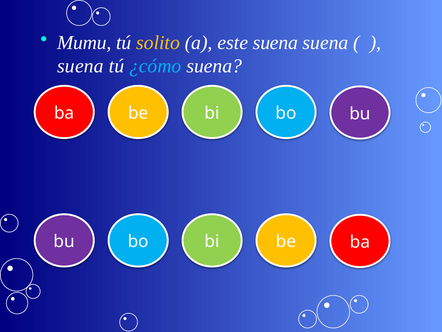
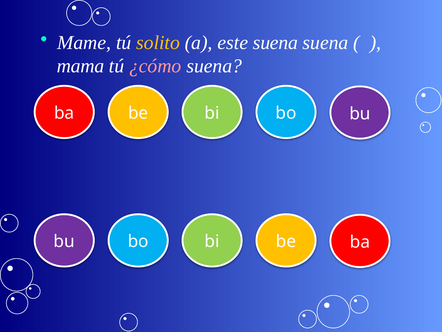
Mumu: Mumu -> Mame (84, 42)
suena: suena -> mama (81, 66)
¿cómo colour: light blue -> pink (155, 66)
